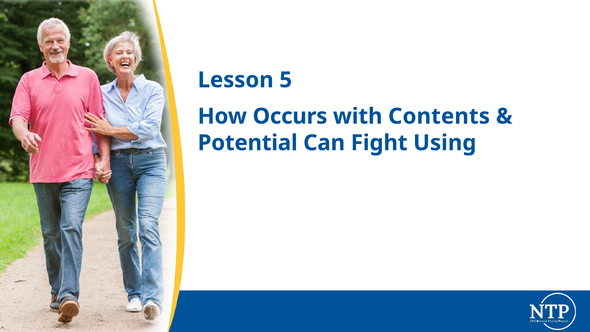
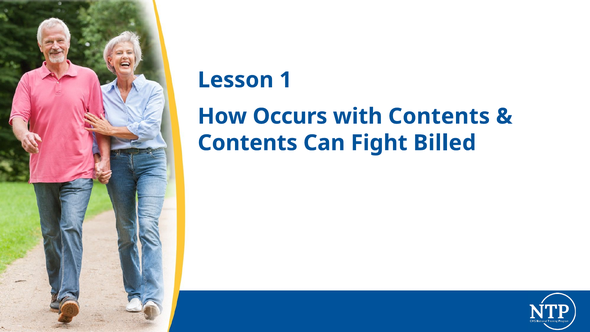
5: 5 -> 1 (286, 80)
Potential: Potential -> Contents (248, 143)
Using: Using -> Billed (445, 143)
